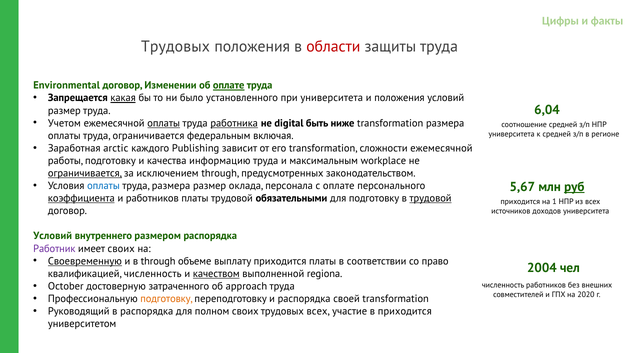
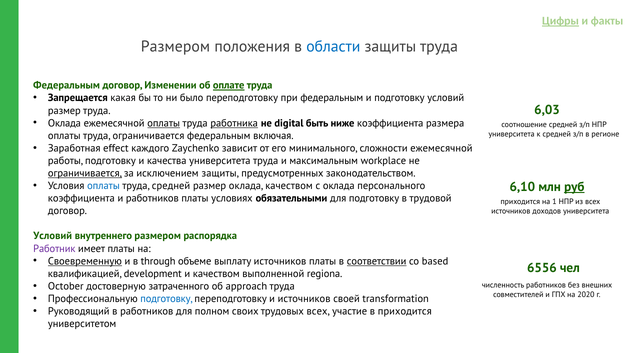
Цифры underline: none -> present (560, 21)
Трудовых: Трудовых -> Размером (175, 46)
области colour: red -> blue (333, 46)
Environmental: Environmental -> Федеральным (67, 86)
какая underline: present -> none (123, 98)
было установленного: установленного -> переподготовку (242, 98)
при университета: университета -> федеральным (332, 98)
и положения: положения -> подготовку (399, 98)
6,04: 6,04 -> 6,03 (547, 110)
Учетом: Учетом -> Оклада (64, 123)
ниже transformation: transformation -> коэффициента (390, 123)
arctic: arctic -> effect (116, 148)
Publishing: Publishing -> Zaychenko (196, 148)
его transformation: transformation -> минимального (323, 148)
качества информацию: информацию -> университета (220, 161)
исключением through: through -> защиты (220, 173)
труда размера: размера -> средней (171, 186)
оклада персонала: персонала -> качеством (289, 186)
с оплате: оплате -> оклада (339, 186)
5,67: 5,67 -> 6,10 (522, 187)
коэффициента underline: present -> none (81, 199)
платы трудовой: трудовой -> условиях (232, 199)
трудовой underline: present -> none (431, 199)
имеет своих: своих -> платы (121, 249)
выплату приходится: приходится -> источников (280, 261)
соответствии underline: none -> present (377, 261)
право: право -> based (435, 261)
2004: 2004 -> 6556 (542, 268)
квалификацией численность: численность -> development (153, 274)
качеством underline: present -> none (216, 274)
подготовку colour: orange -> blue (167, 299)
и распорядка: распорядка -> источников (304, 299)
в распорядка: распорядка -> работников (147, 312)
